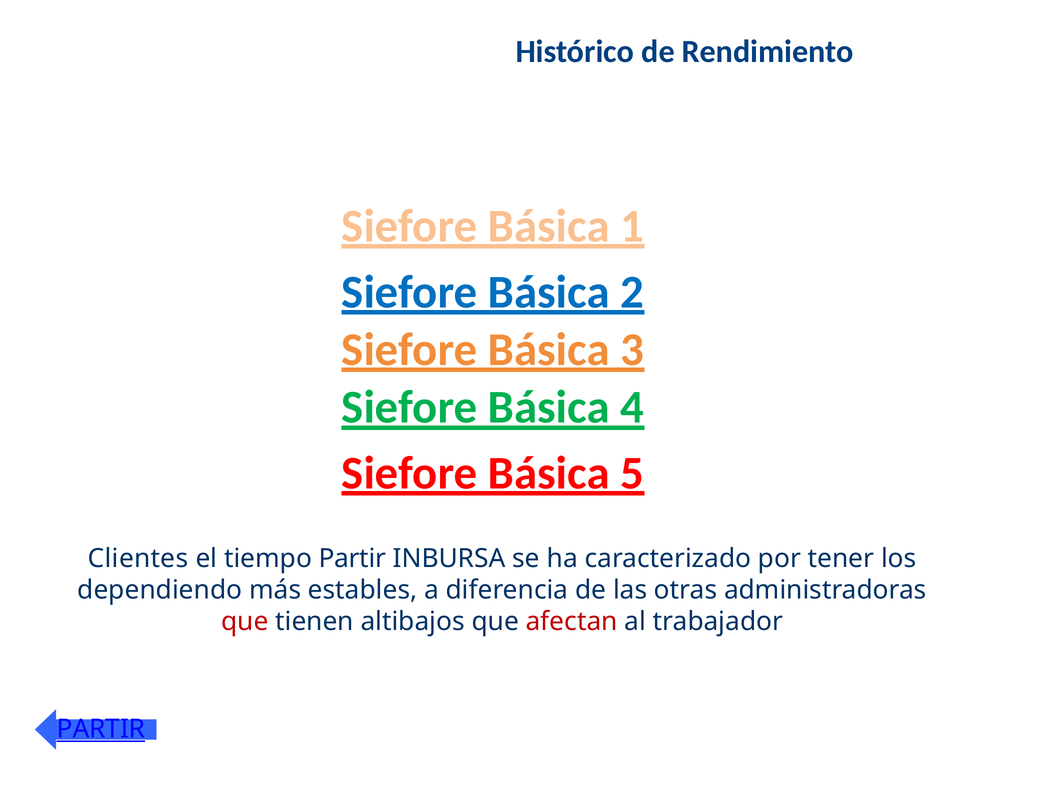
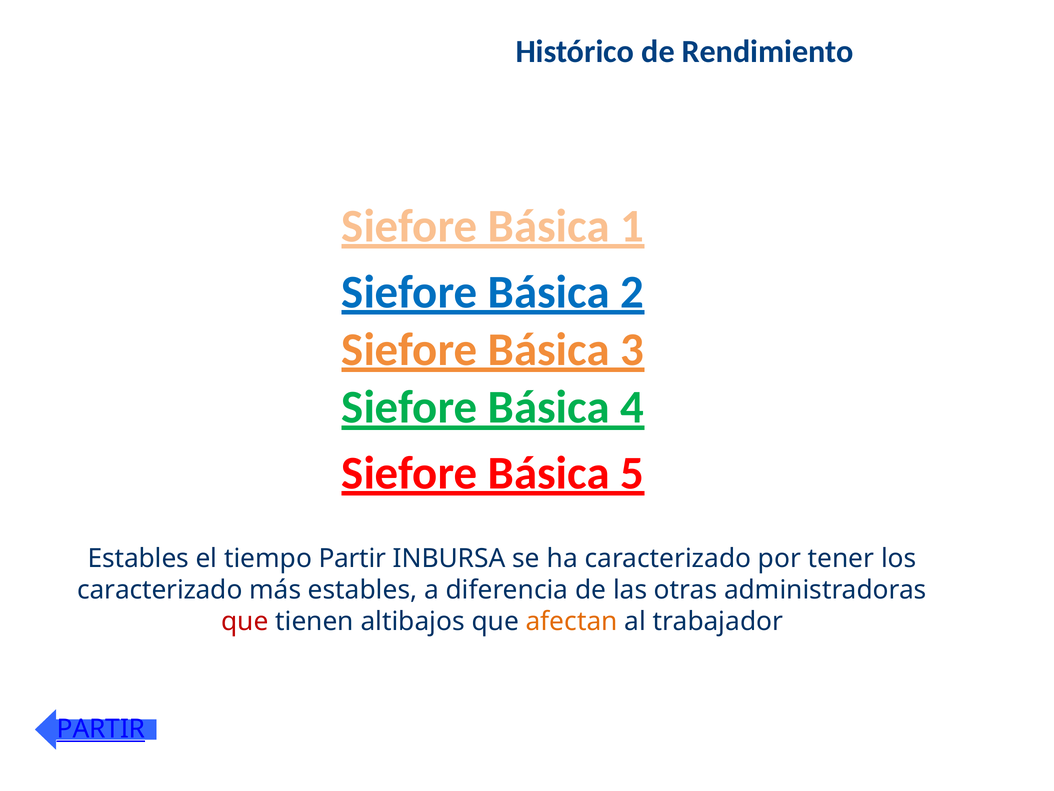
Clientes: Clientes -> Estables (138, 558)
dependiendo: dependiendo -> caracterizado (160, 590)
afectan colour: red -> orange (572, 621)
